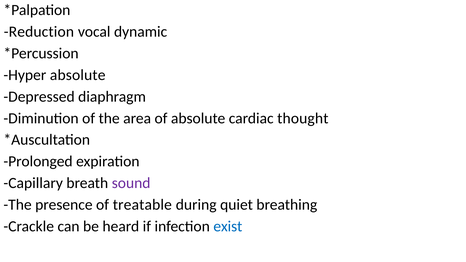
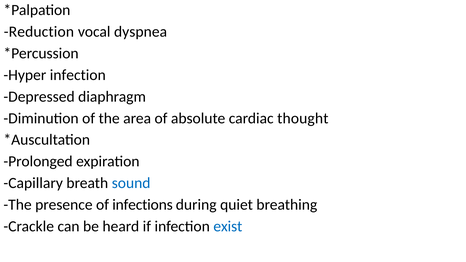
dynamic: dynamic -> dyspnea (141, 32)
Hyper absolute: absolute -> infection (78, 75)
sound colour: purple -> blue (131, 183)
treatable: treatable -> infections (143, 205)
